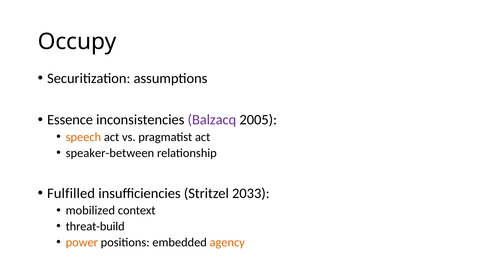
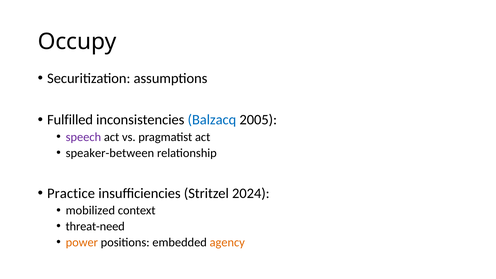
Essence: Essence -> Fulfilled (70, 120)
Balzacq colour: purple -> blue (212, 120)
speech colour: orange -> purple (83, 137)
Fulfilled: Fulfilled -> Practice (71, 193)
2033: 2033 -> 2024 (251, 193)
threat-build: threat-build -> threat-need (95, 226)
